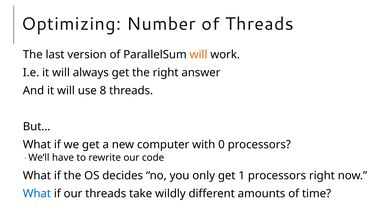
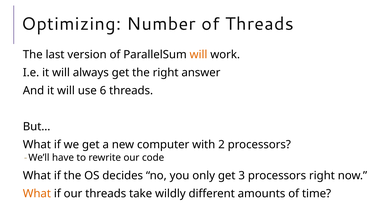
8: 8 -> 6 (103, 90)
0: 0 -> 2 (221, 144)
1: 1 -> 3 (242, 175)
What colour: blue -> orange (37, 193)
